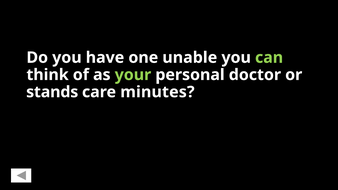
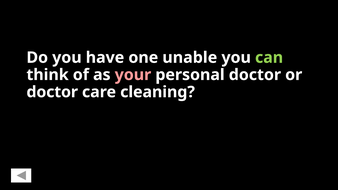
your colour: light green -> pink (133, 75)
stands: stands -> doctor (52, 92)
minutes: minutes -> cleaning (158, 92)
